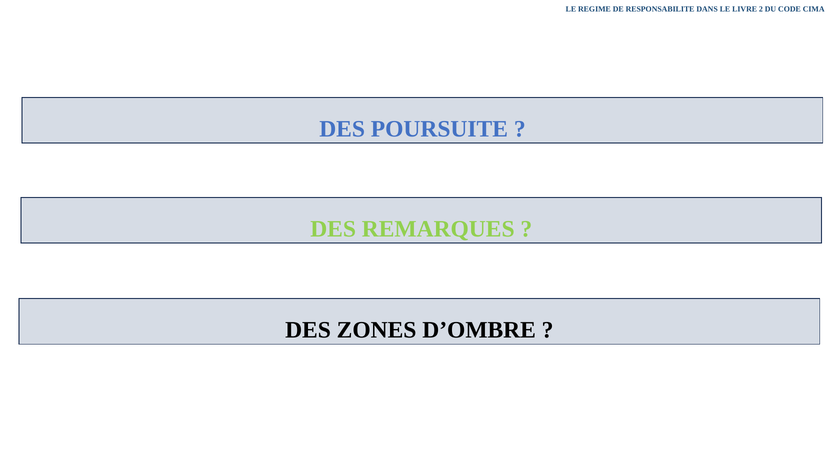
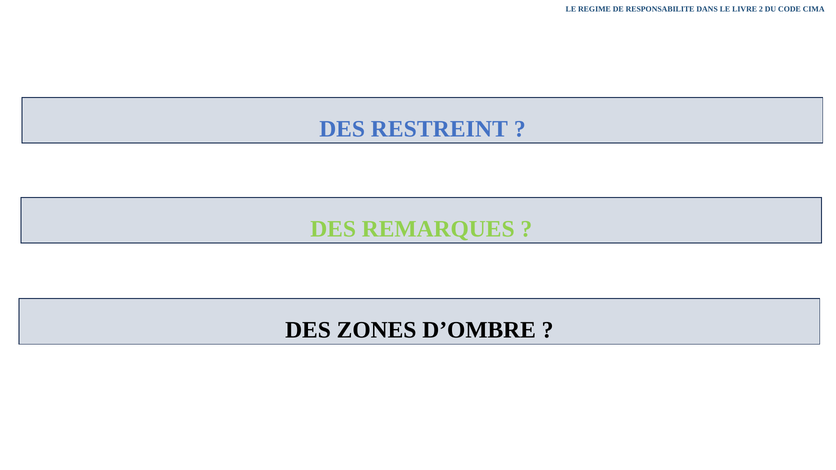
POURSUITE: POURSUITE -> RESTREINT (439, 129)
